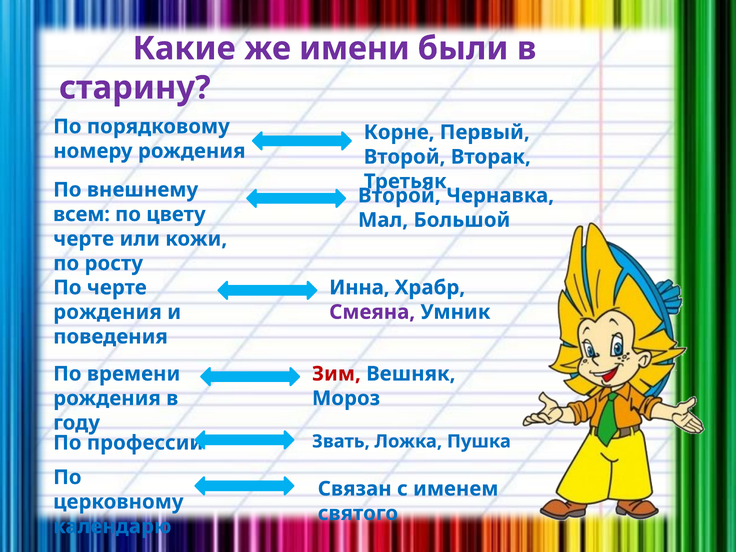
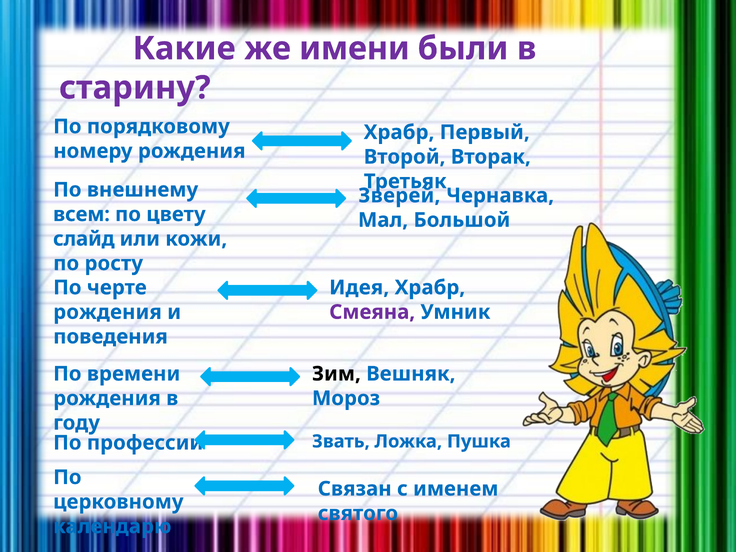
Корне: Корне -> Храбр (399, 132)
Второй: Второй -> Зверей (399, 196)
черте: черте -> слайд (84, 239)
Инна: Инна -> Идея (359, 288)
Зим colour: red -> black (336, 374)
